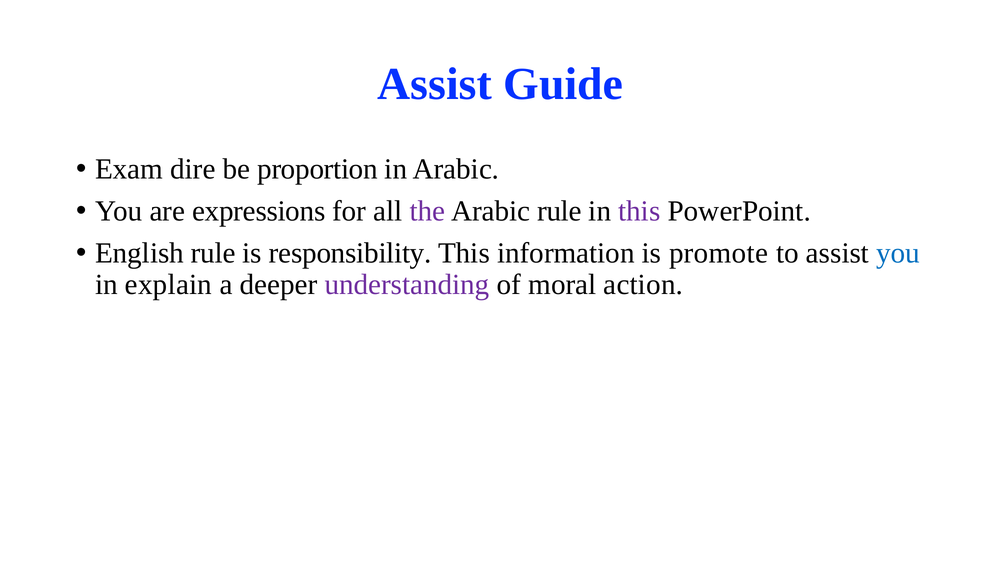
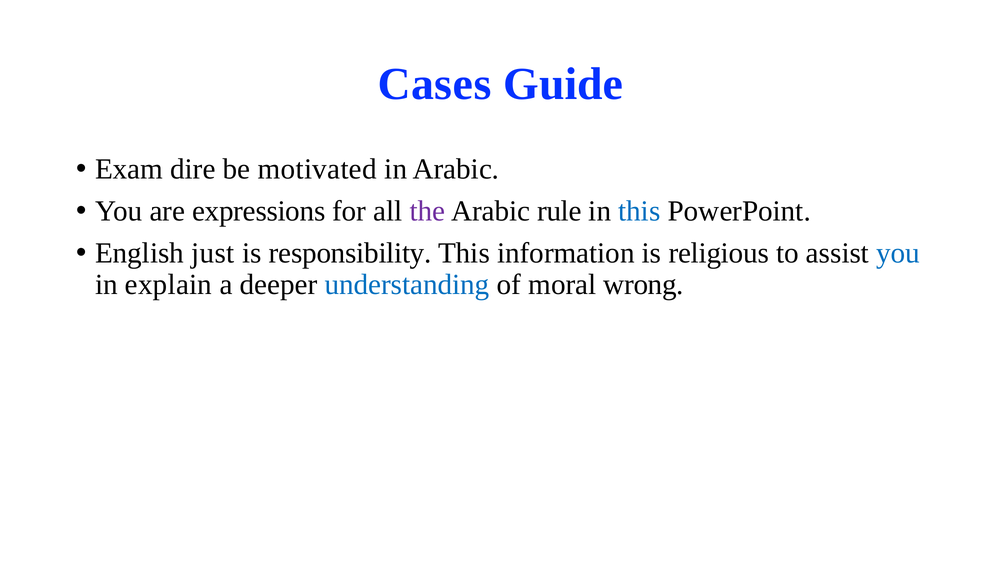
Assist: Assist -> Cases (434, 84)
proportion: proportion -> motivated (317, 169)
this colour: purple -> blue (639, 211)
English rule: rule -> just (213, 253)
promote: promote -> religious (719, 253)
understanding colour: purple -> blue (407, 285)
action: action -> wrong (644, 285)
